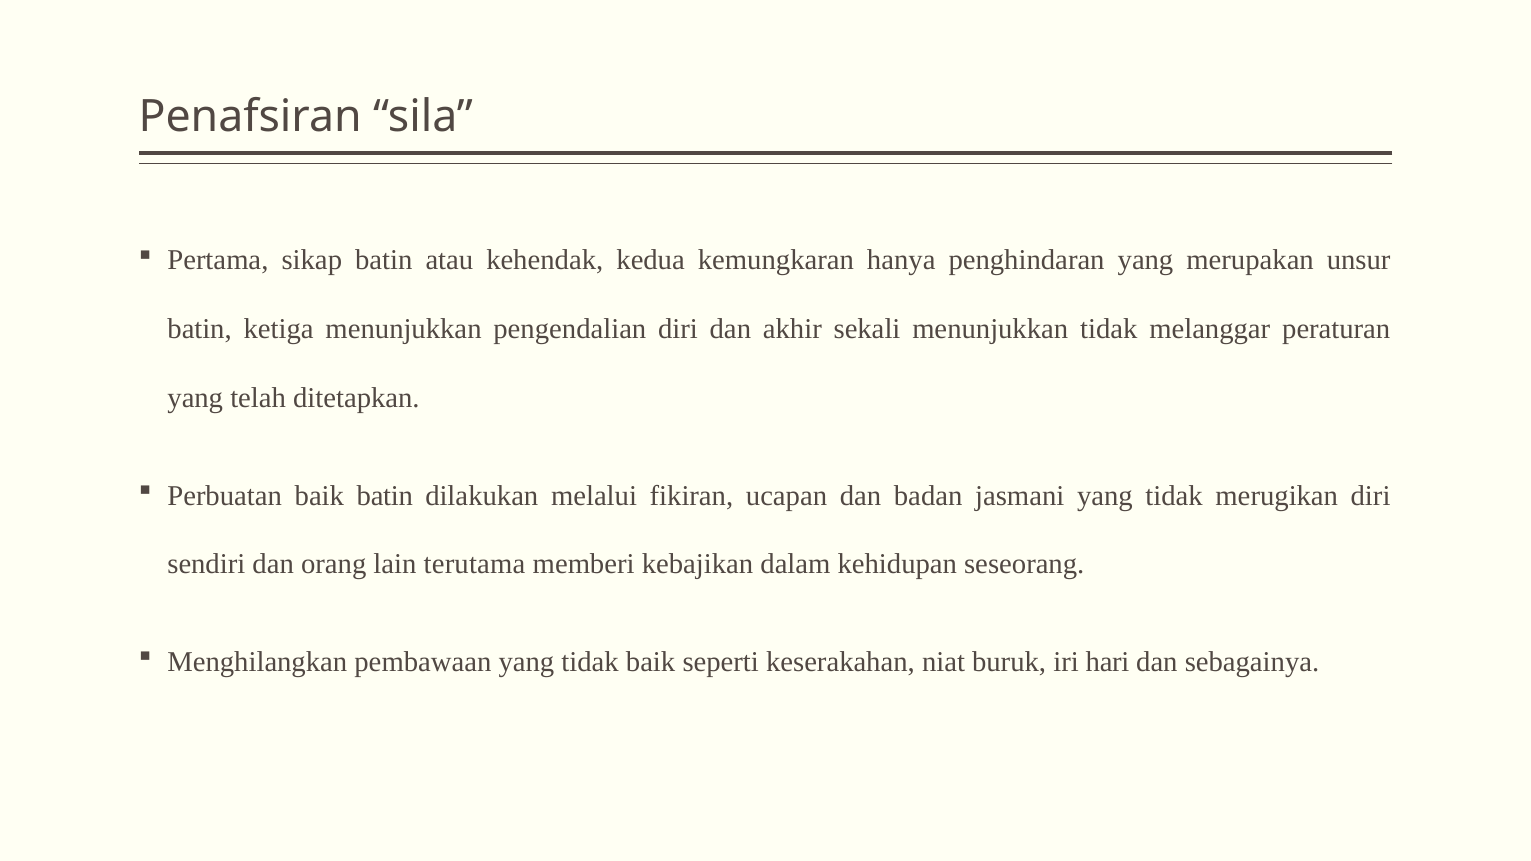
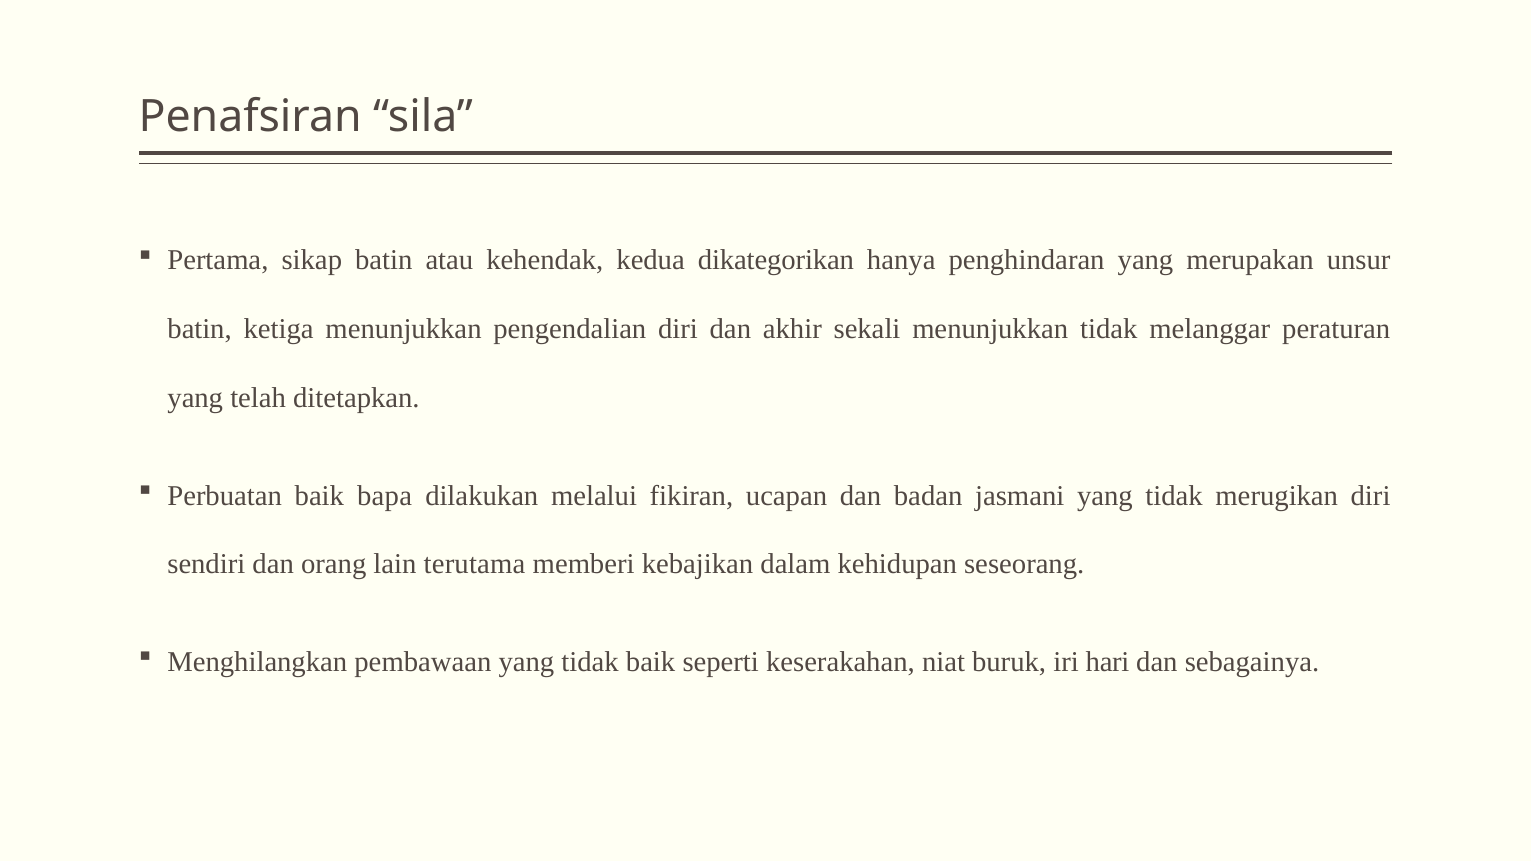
kemungkaran: kemungkaran -> dikategorikan (776, 260)
baik batin: batin -> bapa (385, 496)
